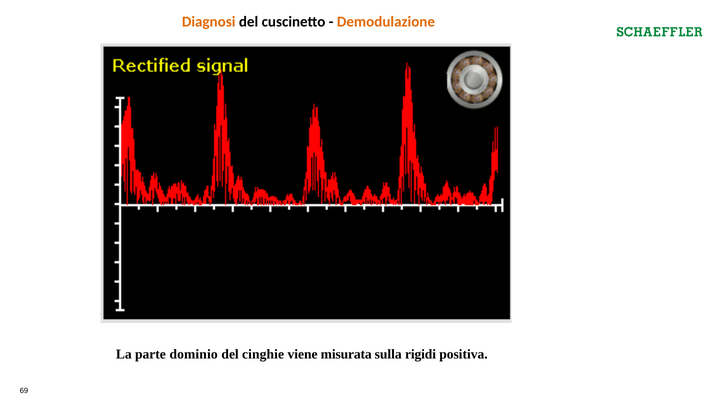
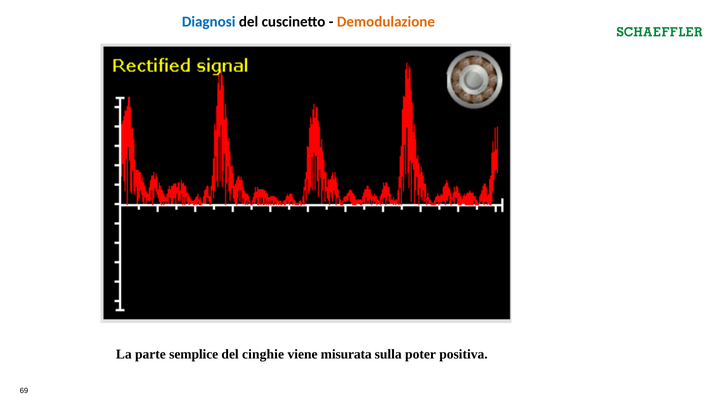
Diagnosi colour: orange -> blue (209, 22)
dominio: dominio -> semplice (194, 354)
rigidi: rigidi -> poter (421, 354)
